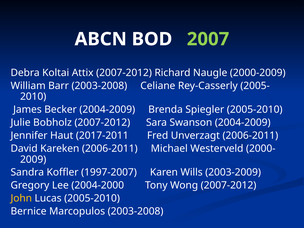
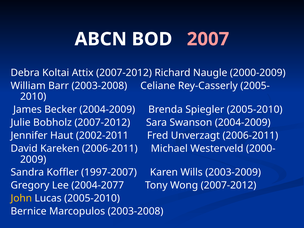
2007 colour: light green -> pink (208, 39)
2017-2011: 2017-2011 -> 2002-2011 (102, 136)
2004-2000: 2004-2000 -> 2004-2077 (98, 185)
